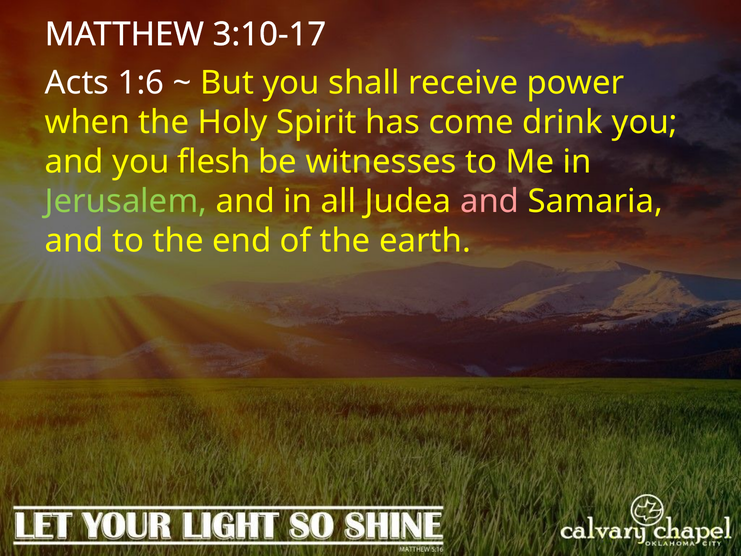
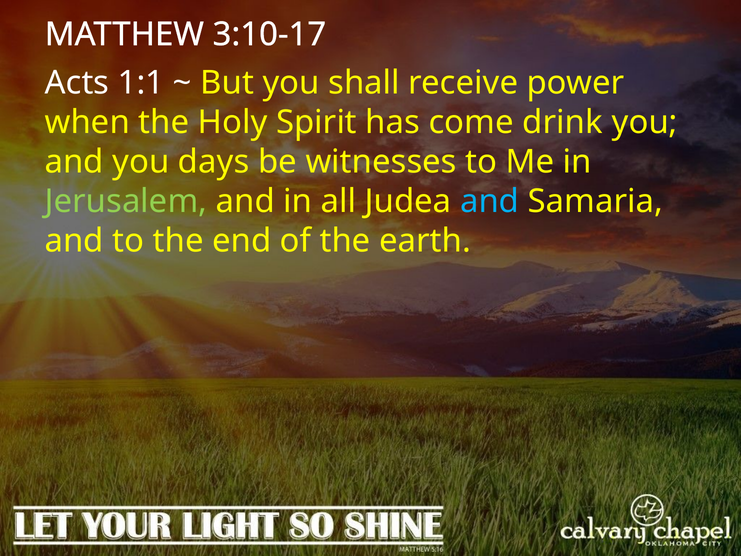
1:6: 1:6 -> 1:1 (141, 83)
flesh: flesh -> days (214, 162)
and colour: pink -> light blue (490, 201)
